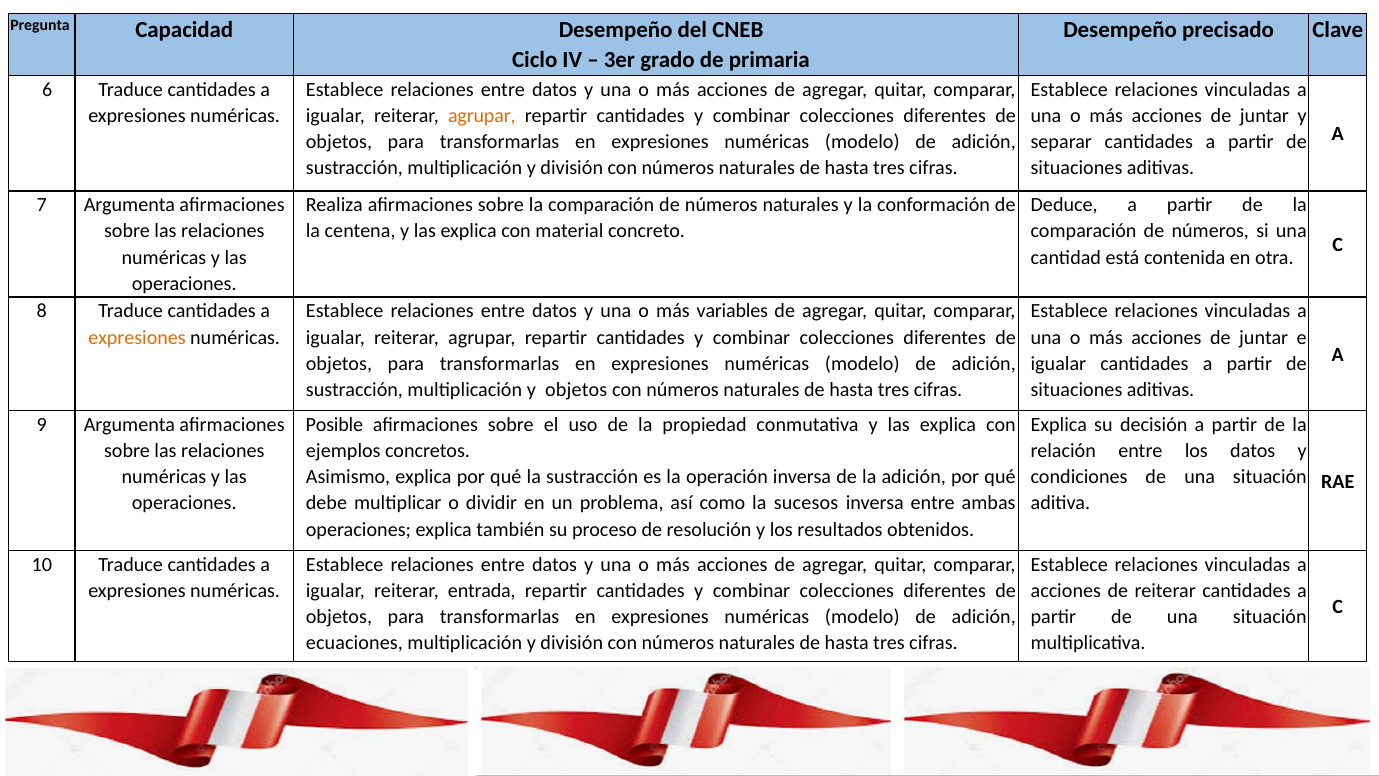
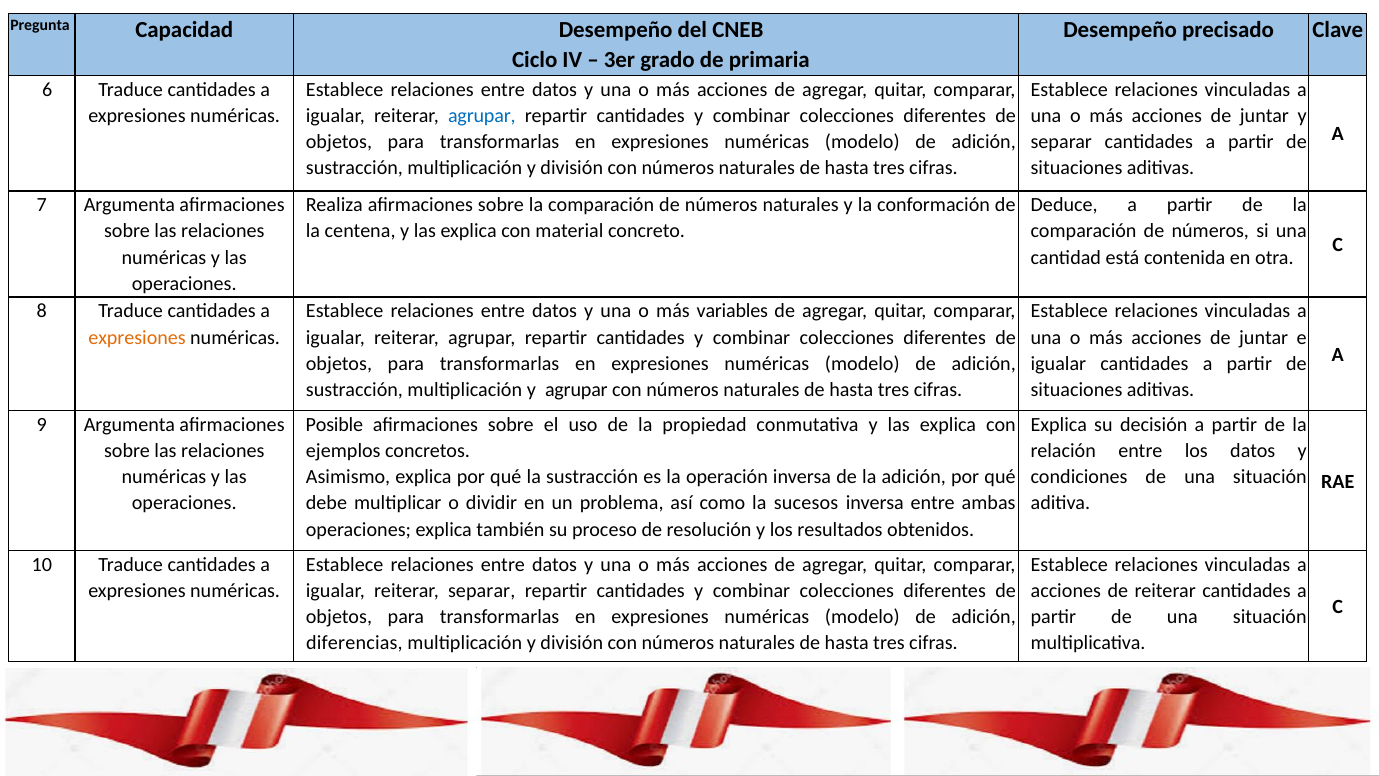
agrupar colour: orange -> blue (482, 116)
y objetos: objetos -> agrupar (576, 390)
reiterar entrada: entrada -> separar (482, 591)
ecuaciones: ecuaciones -> diferencias (354, 643)
